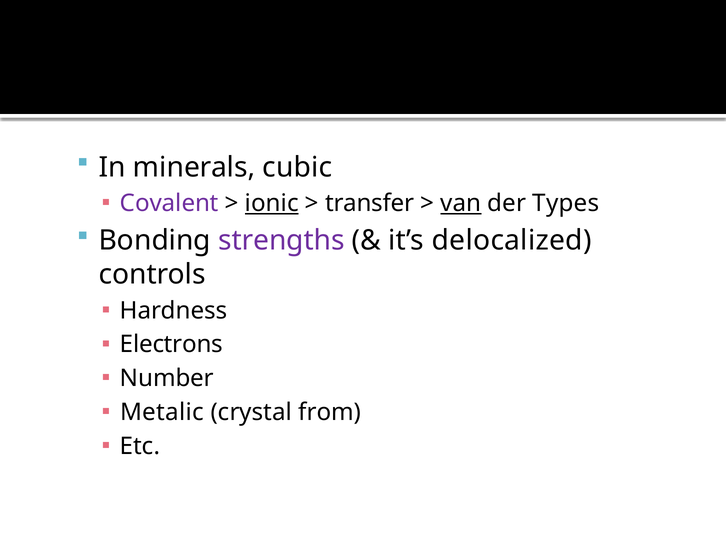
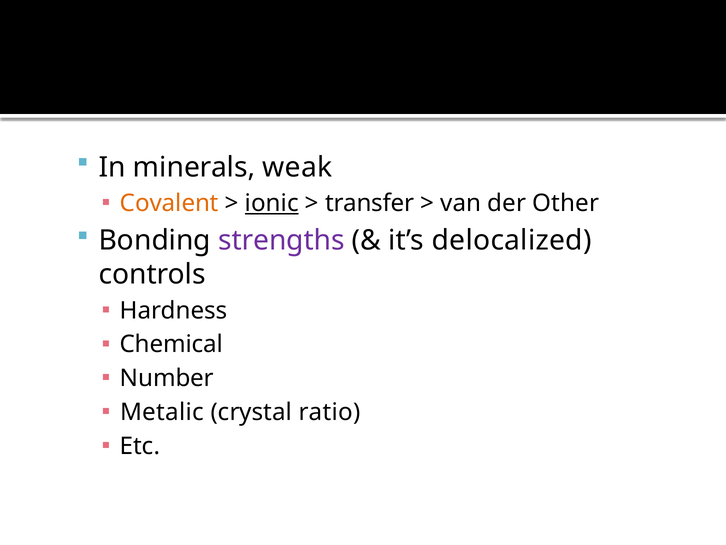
cubic: cubic -> weak (297, 167)
Covalent colour: purple -> orange (169, 203)
van underline: present -> none (461, 203)
Types: Types -> Other (566, 203)
Electrons: Electrons -> Chemical (171, 344)
from: from -> ratio (330, 412)
